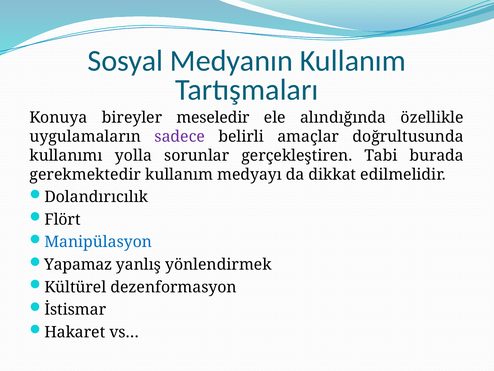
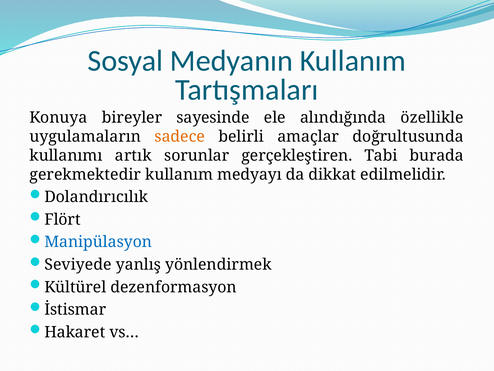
meseledir: meseledir -> sayesinde (213, 118)
sadece colour: purple -> orange (180, 136)
yolla: yolla -> artık (133, 155)
Yapamaz: Yapamaz -> Seviyede (78, 264)
